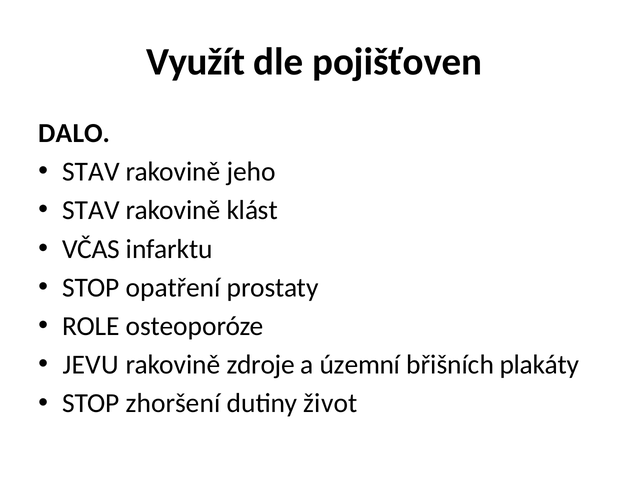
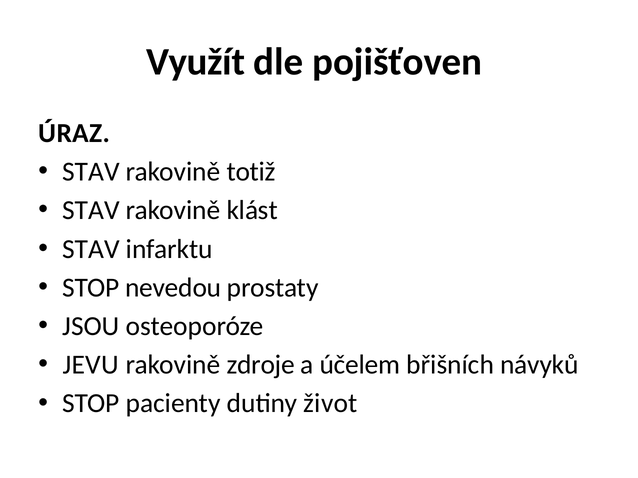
DALO: DALO -> ÚRAZ (74, 133)
jeho: jeho -> totiž (251, 172)
VČAS: VČAS -> STAV (91, 249)
opatření: opatření -> nevedou (173, 288)
ROLE: ROLE -> JSOU (91, 327)
územní: územní -> účelem (360, 365)
plakáty: plakáty -> návyků (539, 365)
zhoršení: zhoršení -> pacienty (173, 404)
